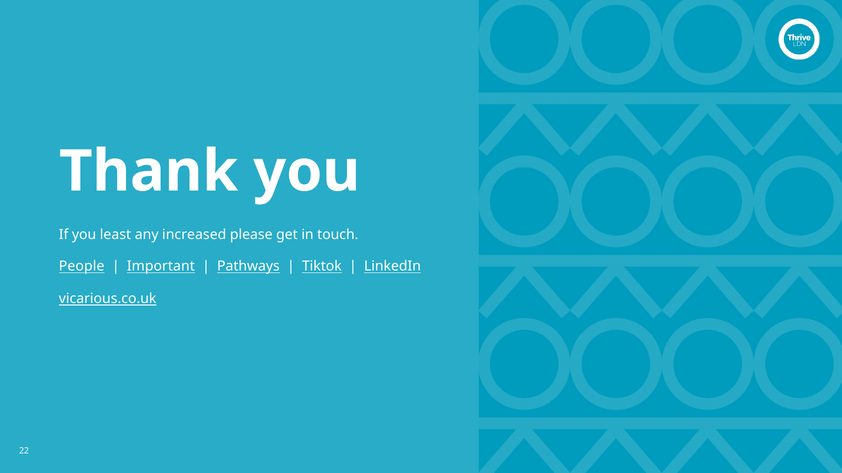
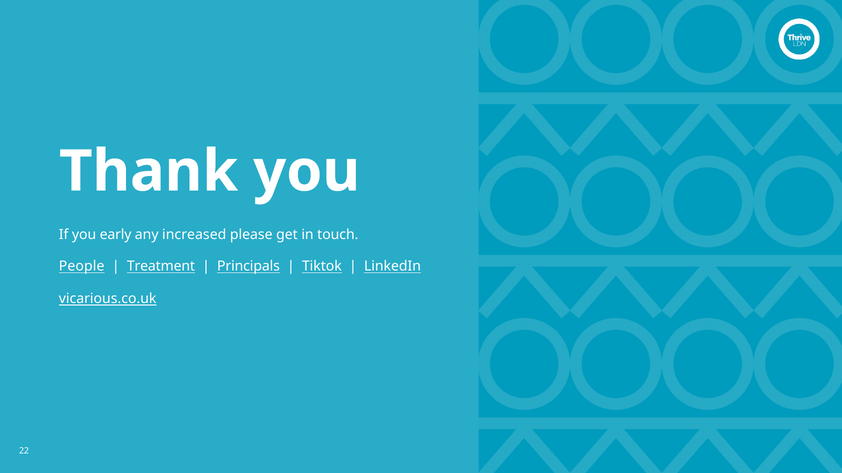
least: least -> early (116, 235)
Important: Important -> Treatment (161, 267)
Pathways: Pathways -> Principals (248, 267)
